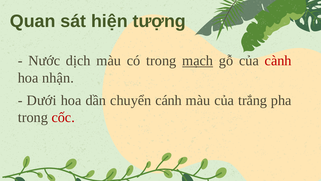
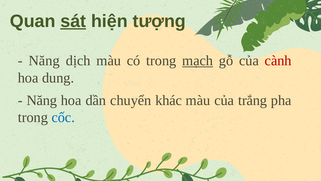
sát underline: none -> present (73, 21)
Nước: Nước -> Năng (44, 61)
nhận: nhận -> dung (58, 78)
Dưới: Dưới -> Năng (42, 100)
cánh: cánh -> khác (169, 100)
cốc colour: red -> blue (63, 117)
